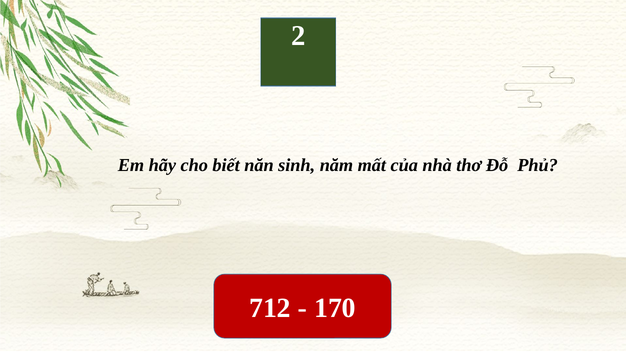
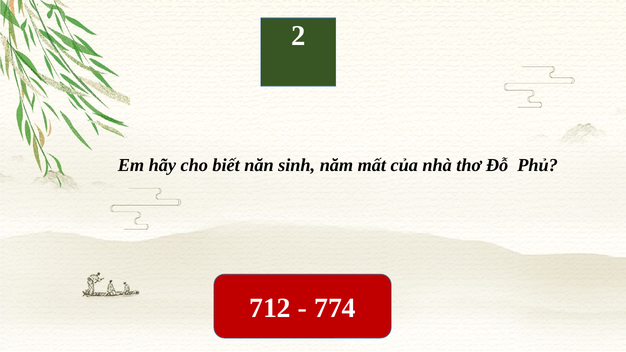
170: 170 -> 774 (335, 308)
